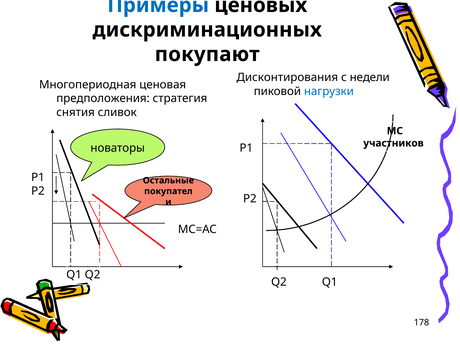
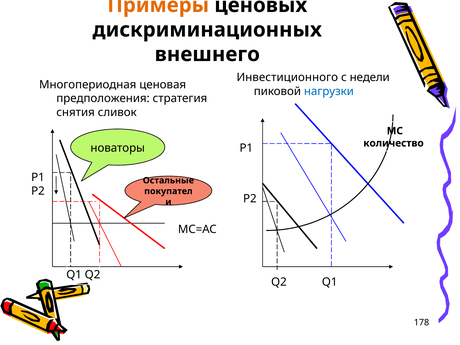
Примеры colour: blue -> orange (158, 5)
покупают: покупают -> внешнего (207, 54)
Дисконтирования: Дисконтирования -> Инвестиционного (287, 77)
участников: участников -> количество (394, 143)
